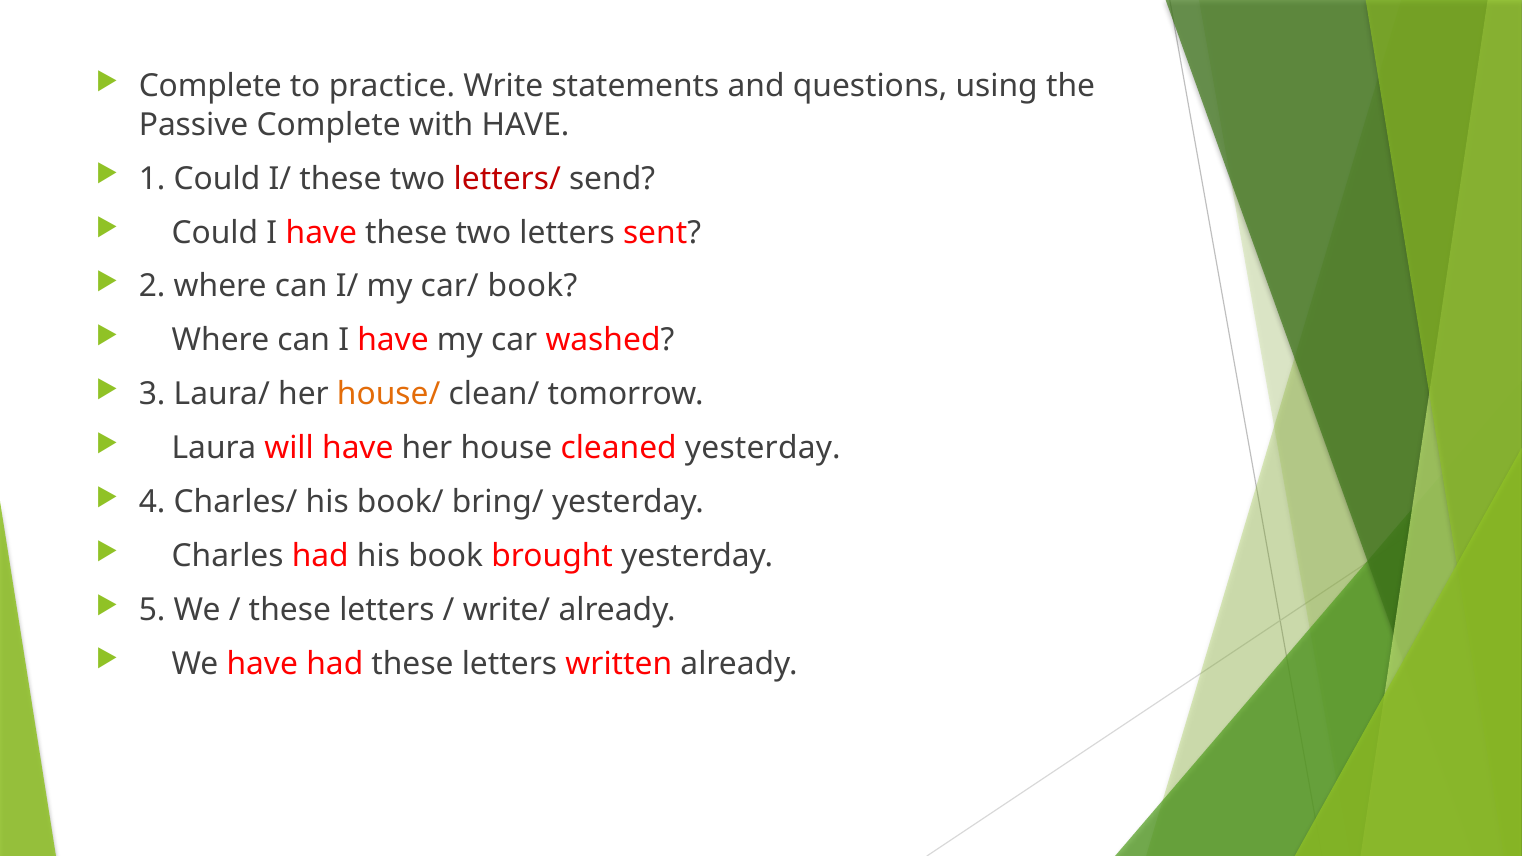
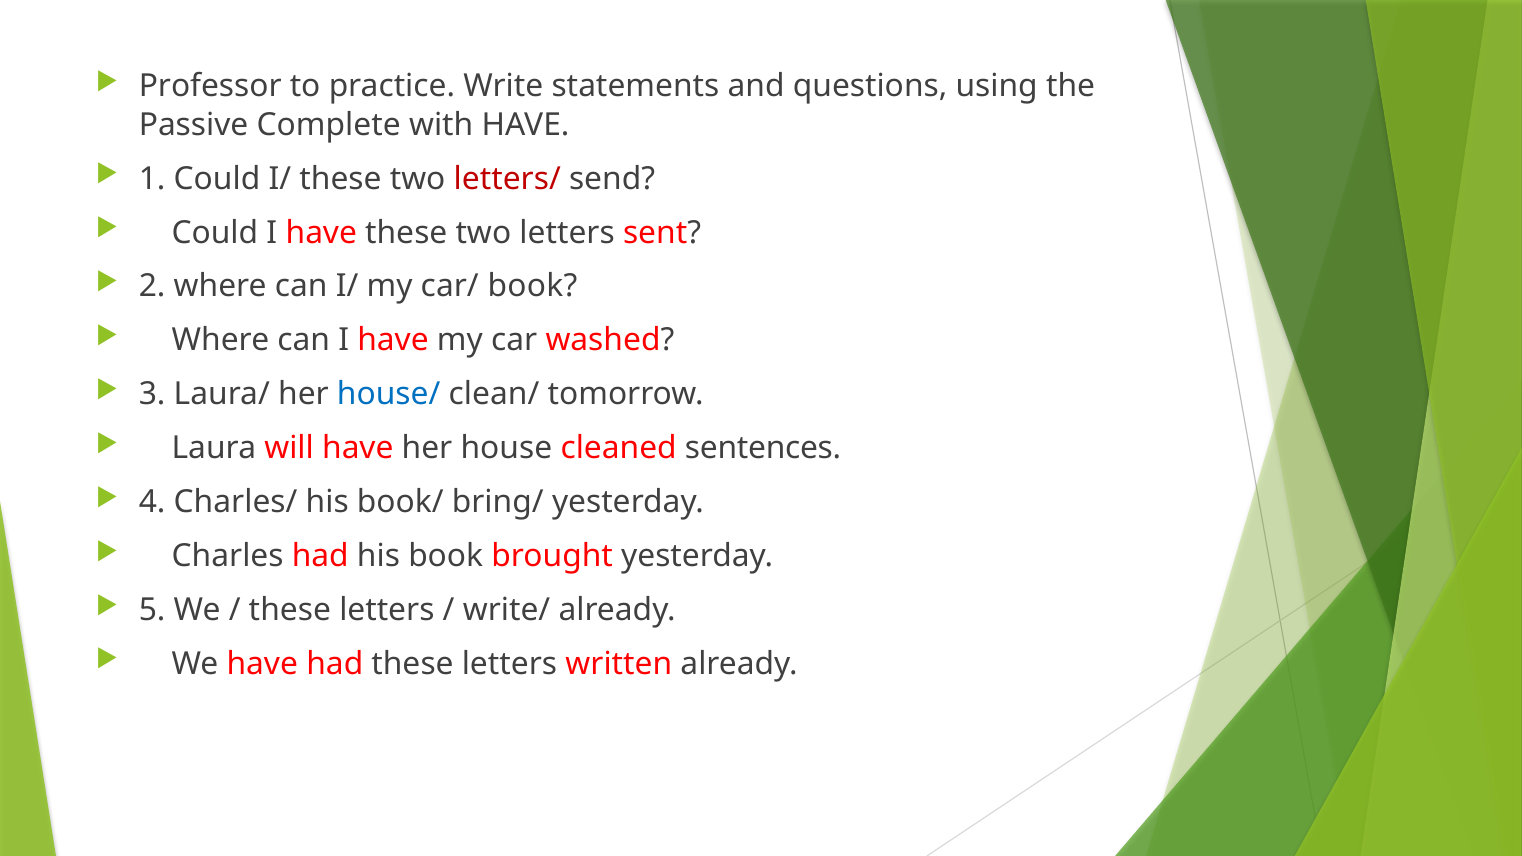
Complete: Complete -> Professor (210, 87)
house/ colour: orange -> blue (389, 394)
cleaned yesterday: yesterday -> sentences (763, 448)
